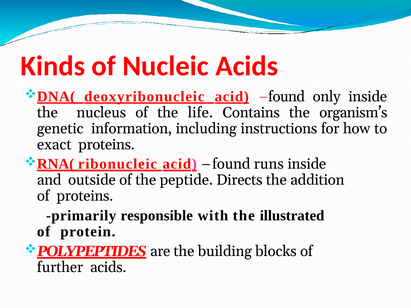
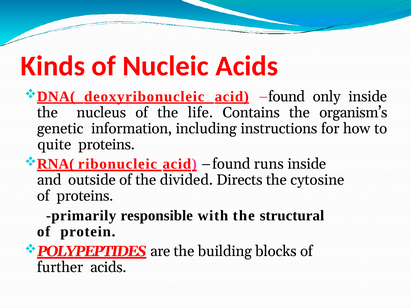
exact: exact -> quite (54, 145)
peptide: peptide -> divided (186, 180)
addition: addition -> cytosine (317, 180)
illustrated: illustrated -> structural (292, 216)
